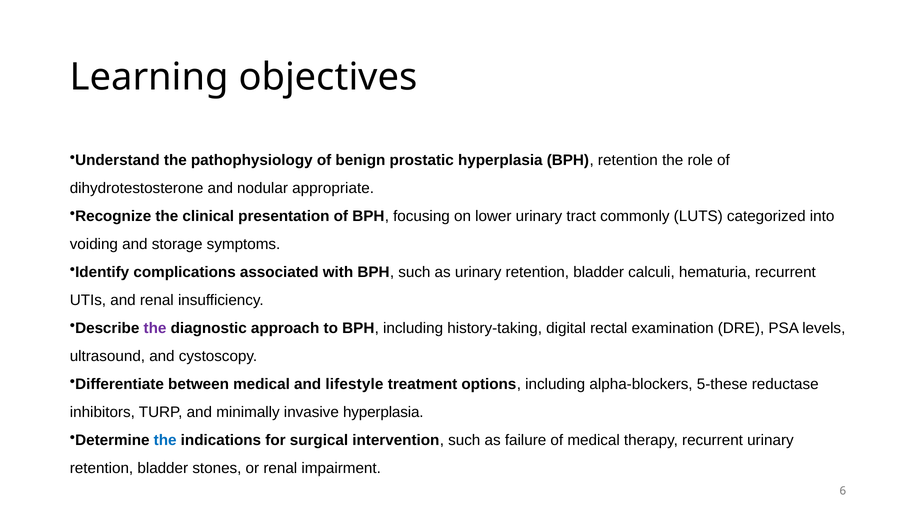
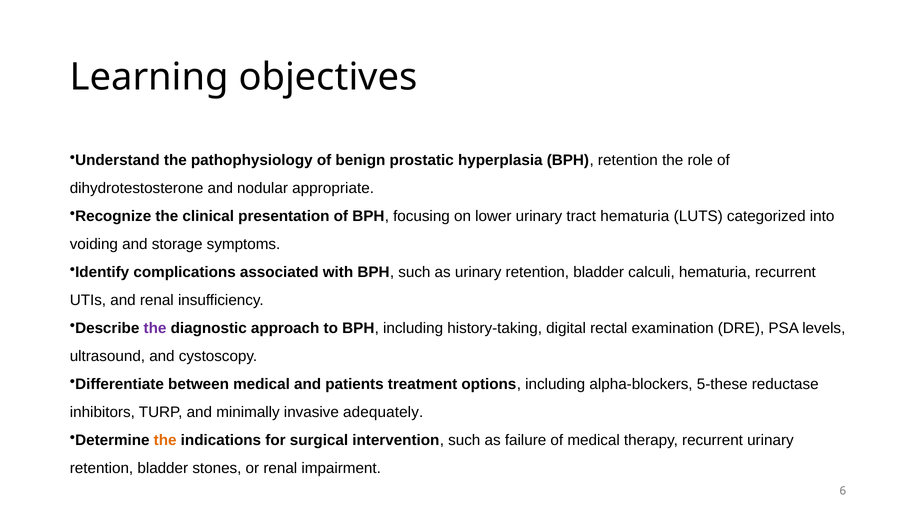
tract commonly: commonly -> hematuria (635, 216)
lifestyle: lifestyle -> patients (354, 384)
invasive hyperplasia: hyperplasia -> adequately (383, 412)
the colour: blue -> orange (165, 440)
